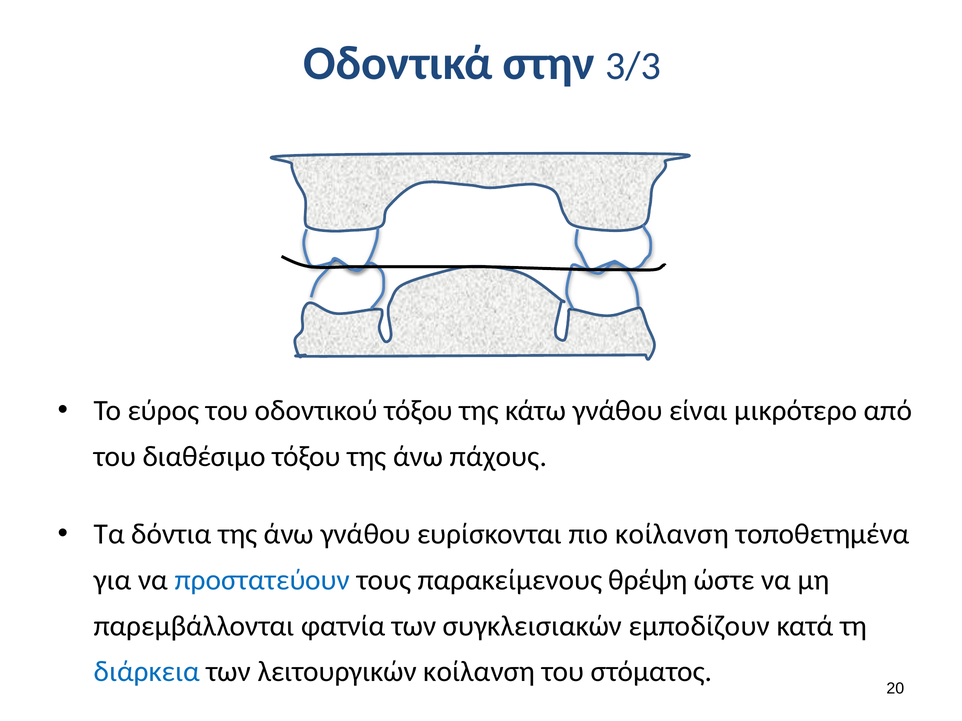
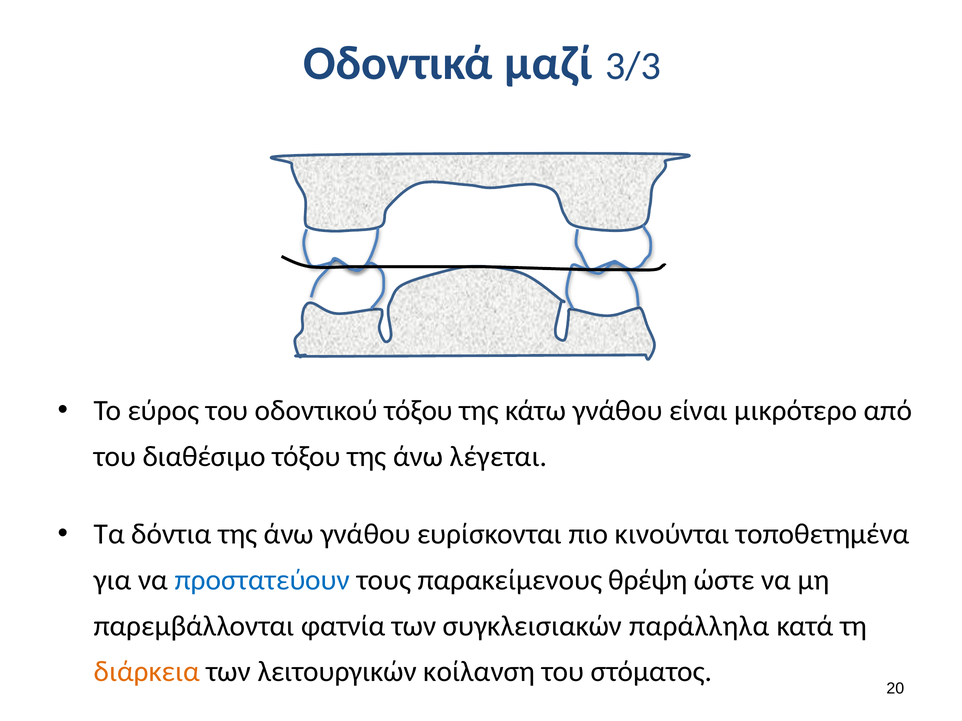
στην: στην -> μαζί (548, 63)
πάχους: πάχους -> λέγεται (499, 457)
πιο κοίλανση: κοίλανση -> κινούνται (672, 535)
εμποδίζουν: εμποδίζουν -> παράλληλα (699, 626)
διάρκεια colour: blue -> orange (147, 672)
